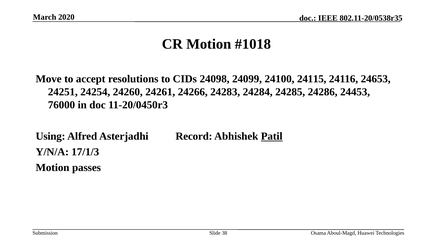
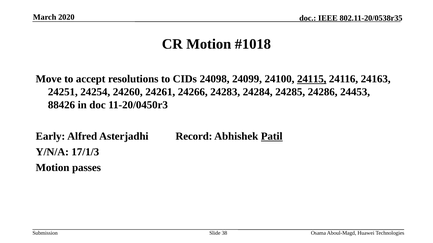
24115 underline: none -> present (312, 79)
24653: 24653 -> 24163 (376, 79)
76000: 76000 -> 88426 (61, 105)
Using: Using -> Early (50, 137)
